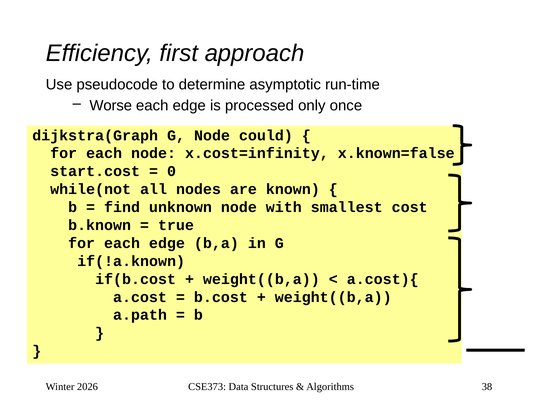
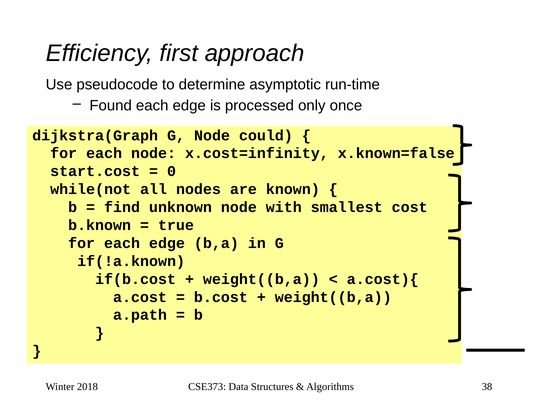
Worse: Worse -> Found (111, 105)
2026: 2026 -> 2018 (87, 386)
